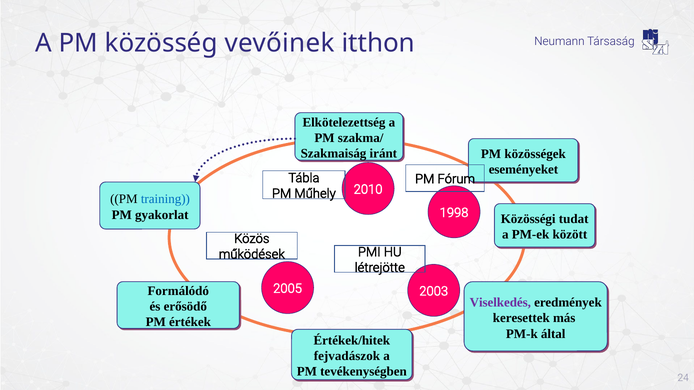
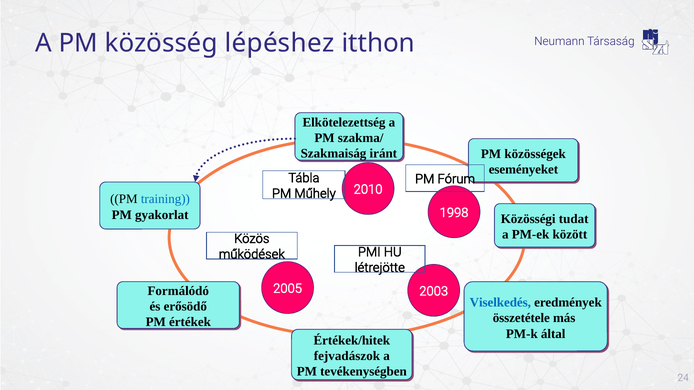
vevőinek: vevőinek -> lépéshez (280, 43)
Viselkedés colour: purple -> blue (500, 303)
keresettek: keresettek -> összetétele (521, 318)
